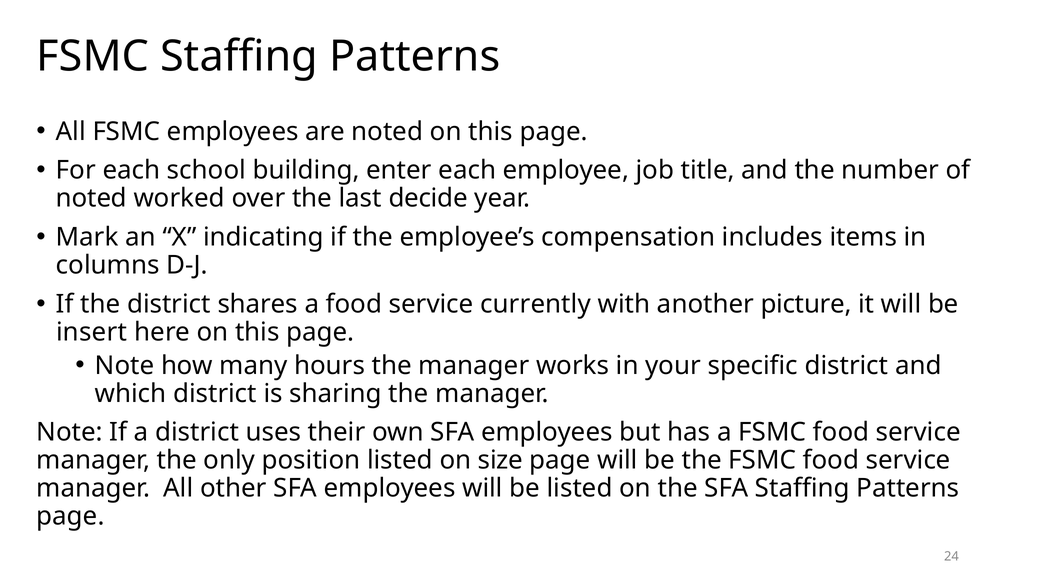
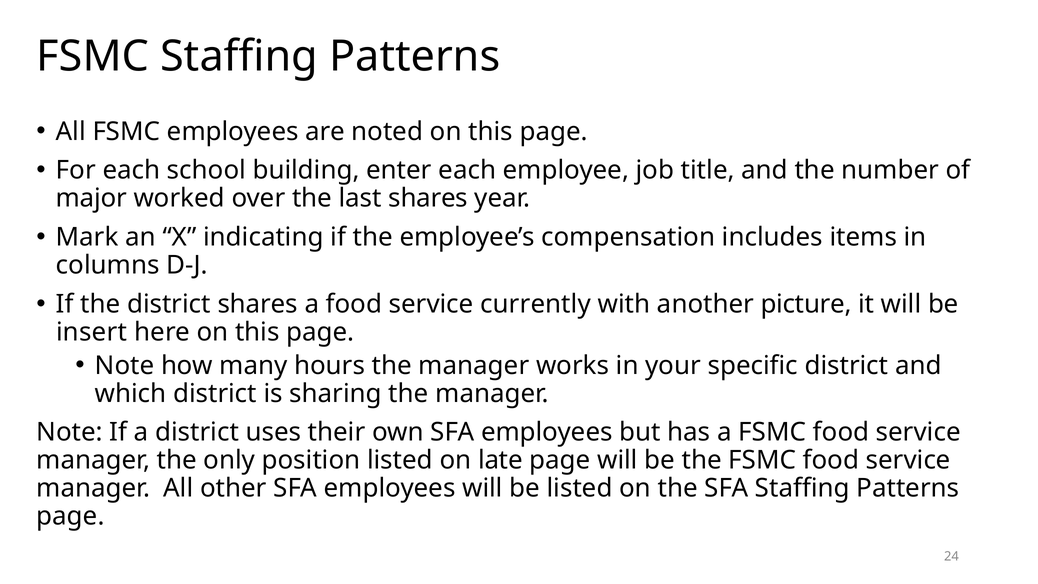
noted: noted -> major (91, 198)
last decide: decide -> shares (428, 198)
size: size -> late (500, 460)
